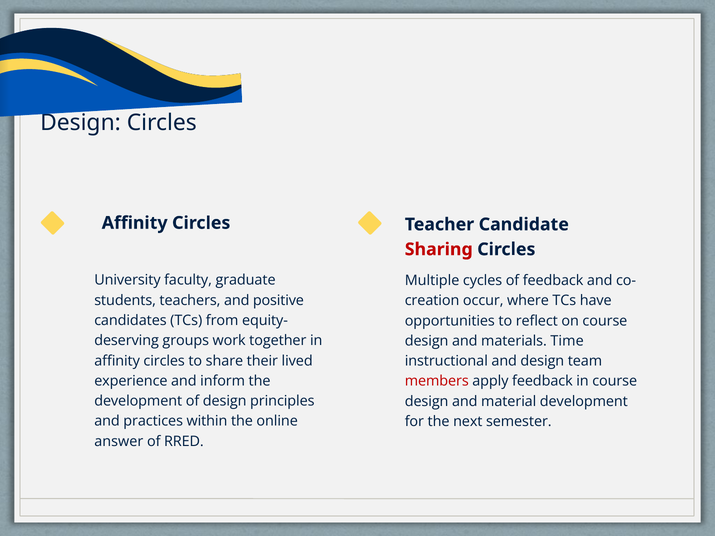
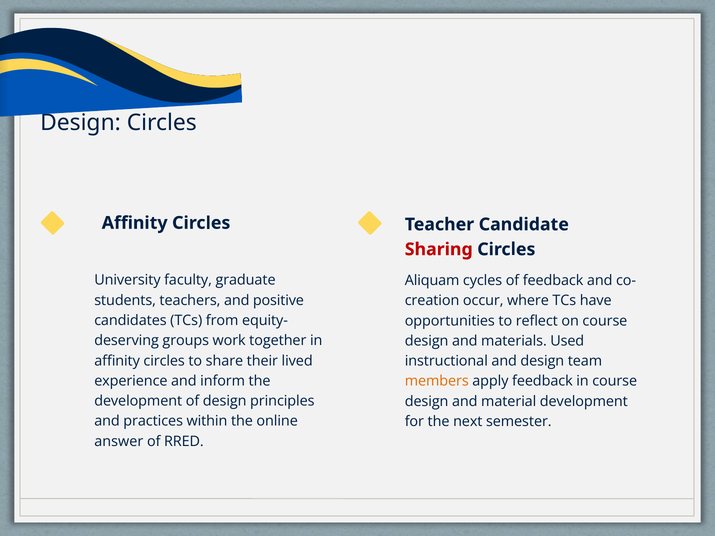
Multiple: Multiple -> Aliquam (432, 281)
Time: Time -> Used (567, 341)
members colour: red -> orange (437, 381)
